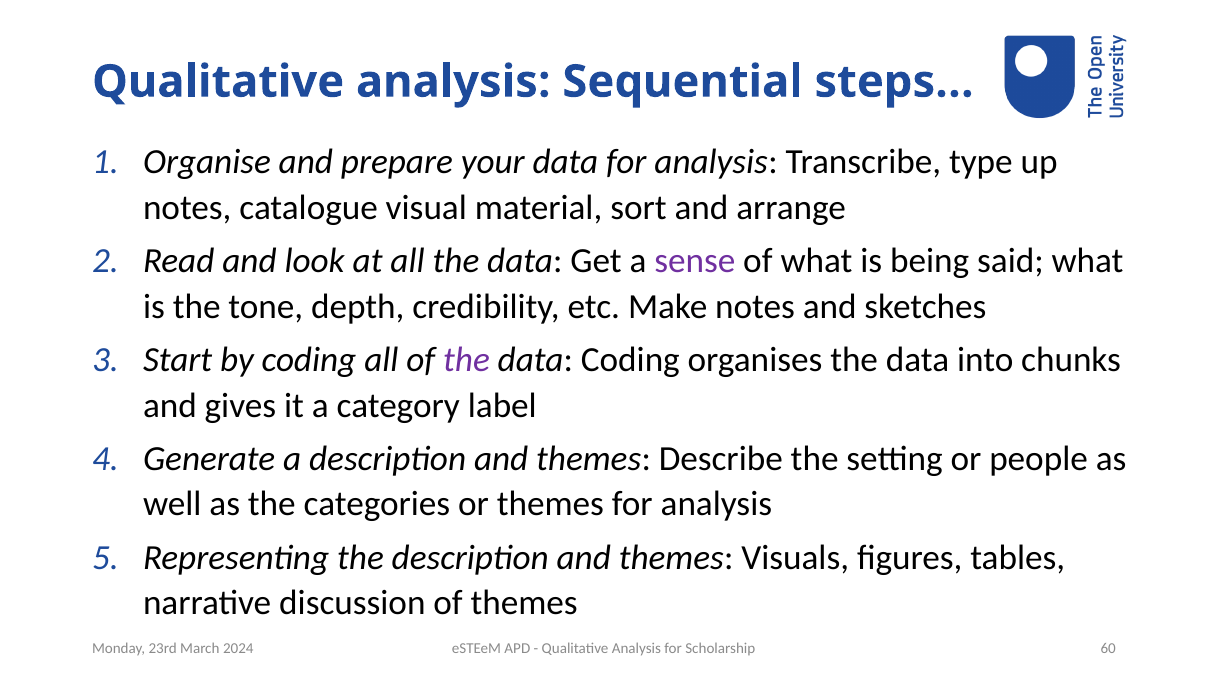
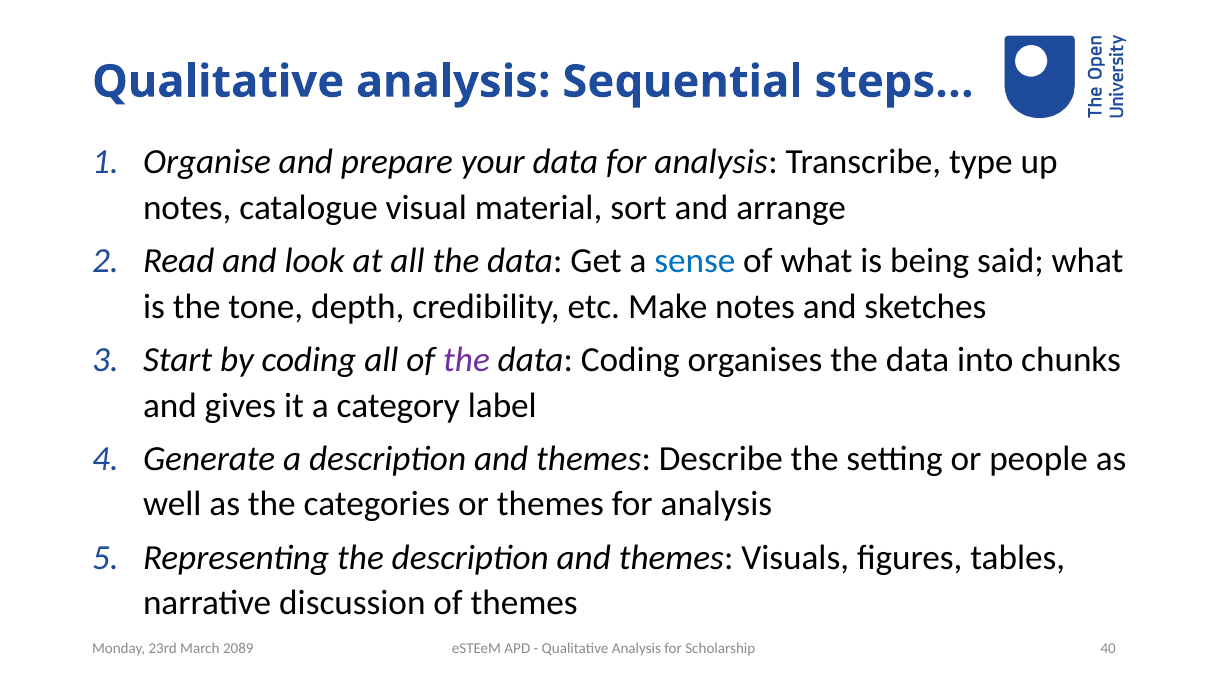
sense colour: purple -> blue (695, 261)
60: 60 -> 40 (1108, 649)
2024: 2024 -> 2089 (238, 649)
